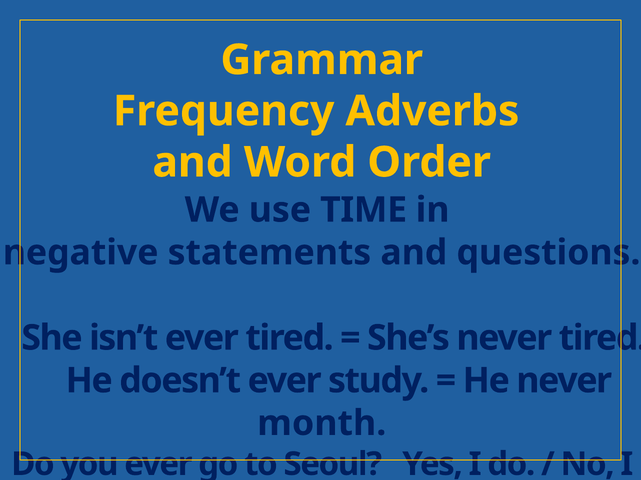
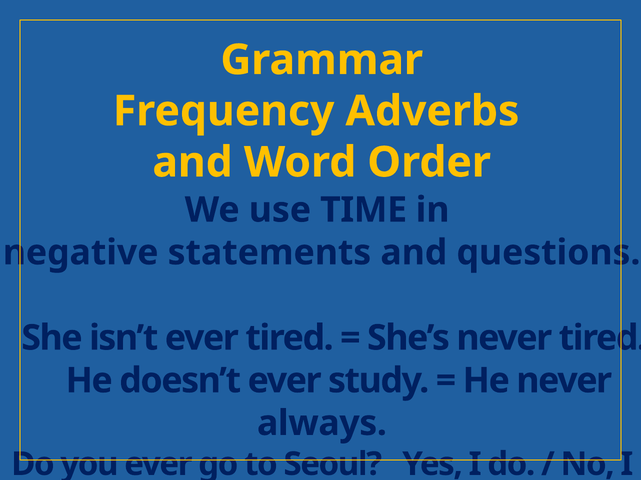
month: month -> always (322, 424)
